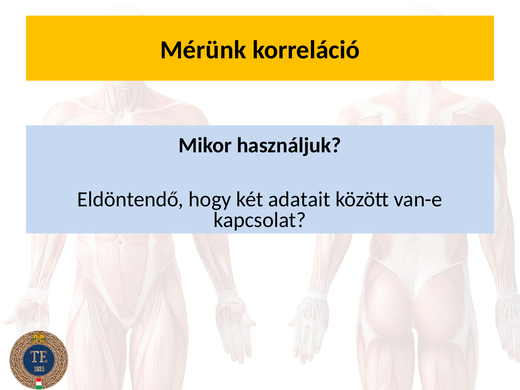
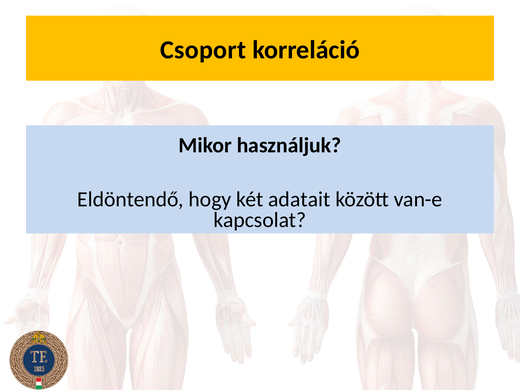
Mérünk: Mérünk -> Csoport (203, 50)
